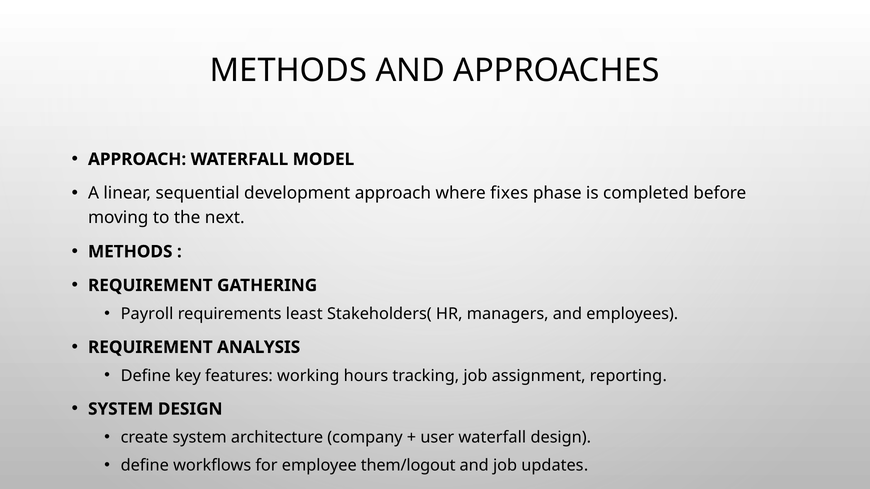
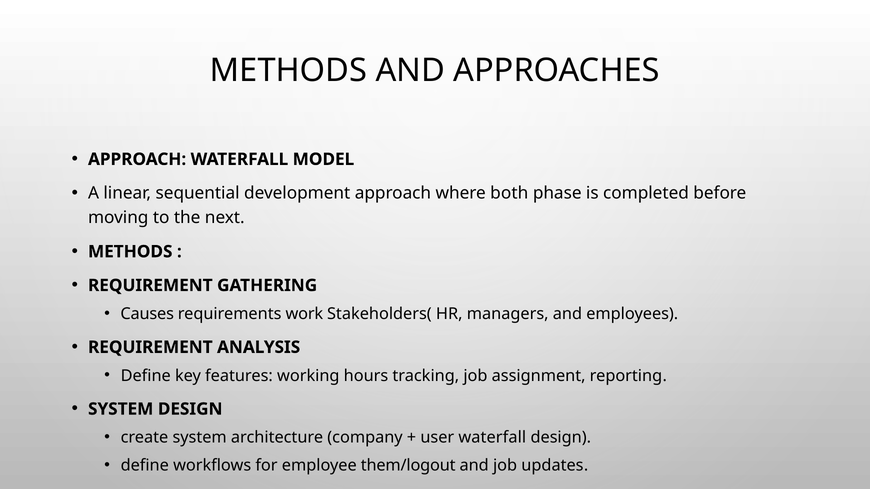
fixes: fixes -> both (509, 193)
Payroll: Payroll -> Causes (147, 314)
least: least -> work (304, 314)
